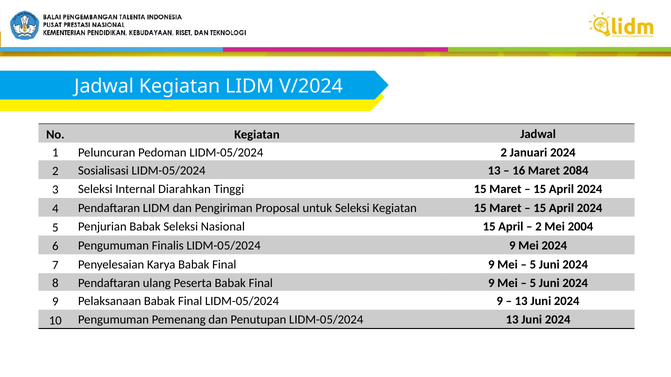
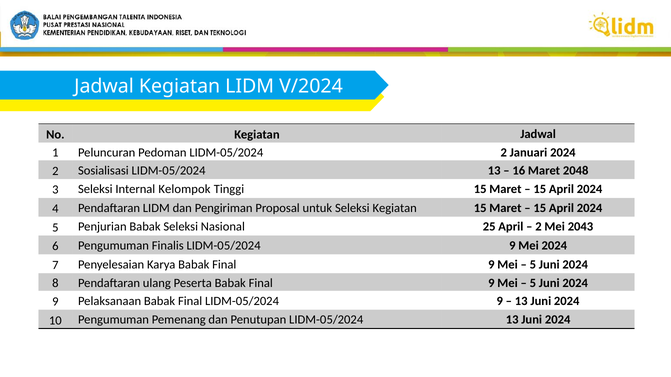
2084: 2084 -> 2048 (576, 171)
Diarahkan: Diarahkan -> Kelompok (184, 189)
Nasional 15: 15 -> 25 (489, 227)
2004: 2004 -> 2043 (580, 227)
